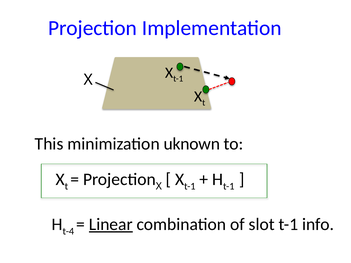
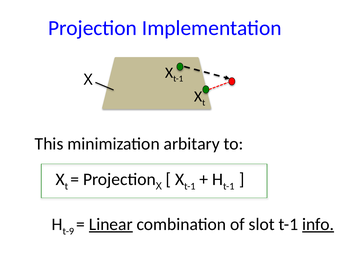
uknown: uknown -> arbitary (192, 144)
t-4: t-4 -> t-9 (68, 231)
info underline: none -> present (318, 225)
